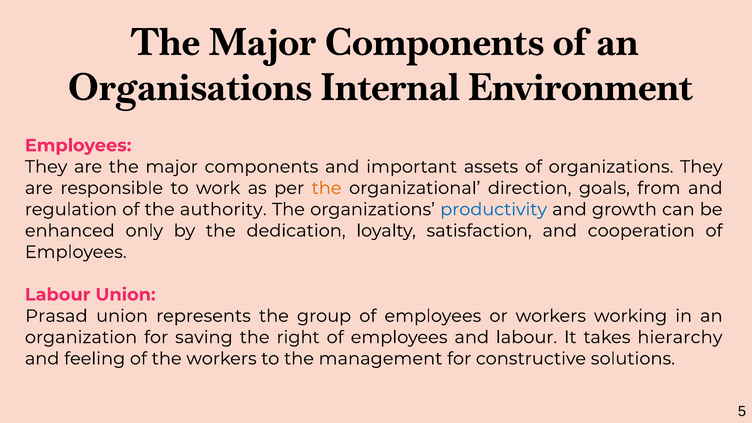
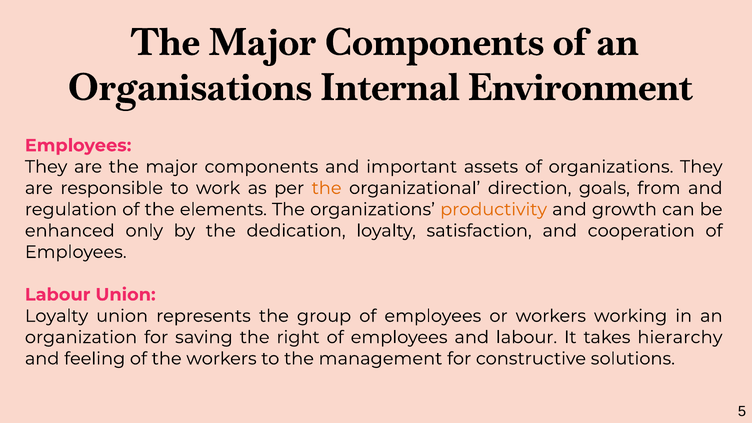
authority: authority -> elements (223, 209)
productivity colour: blue -> orange (494, 209)
Prasad: Prasad -> Loyalty (57, 316)
